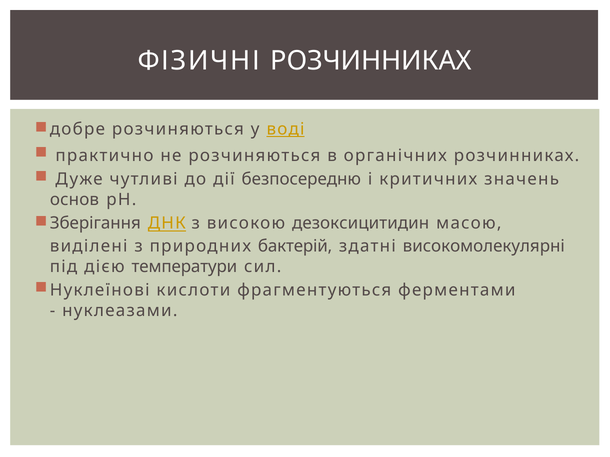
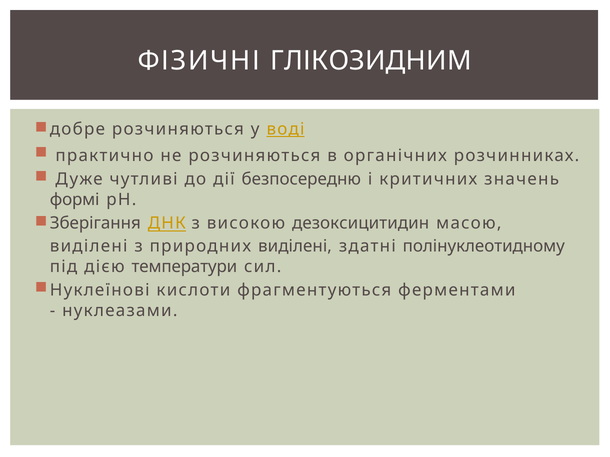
ФІЗИЧНІ РОЗЧИННИКАХ: РОЗЧИННИКАХ -> ГЛІКОЗИДНИМ (371, 61)
основ: основ -> формі (75, 200)
природних бактерій: бактерій -> виділені (295, 247)
високомолекулярні: високомолекулярні -> полінуклеотидному (484, 247)
